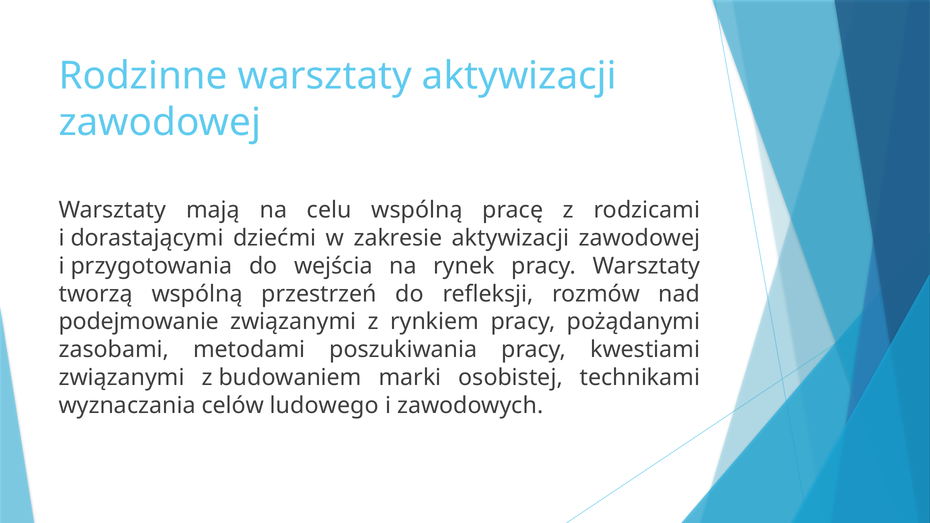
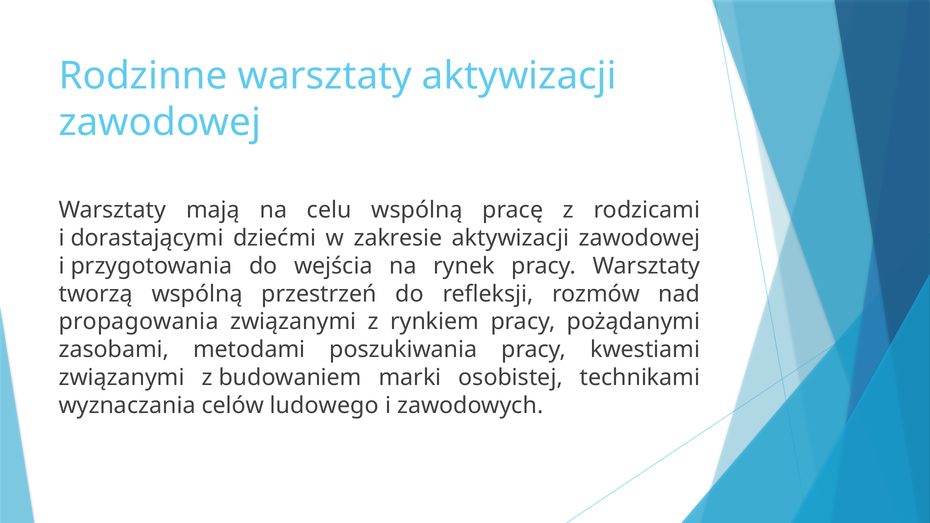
podejmowanie: podejmowanie -> propagowania (139, 322)
